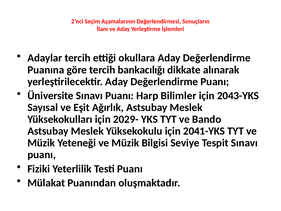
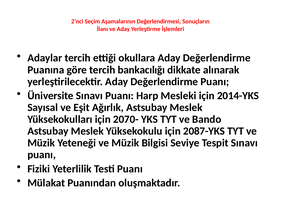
Bilimler: Bilimler -> Mesleki (179, 96)
2043-YKS: 2043-YKS -> 2014-YKS (238, 96)
2029-: 2029- -> 2070- (126, 119)
2041-YKS: 2041-YKS -> 2087-YKS (204, 131)
